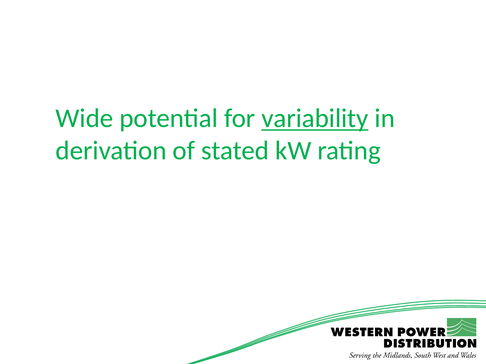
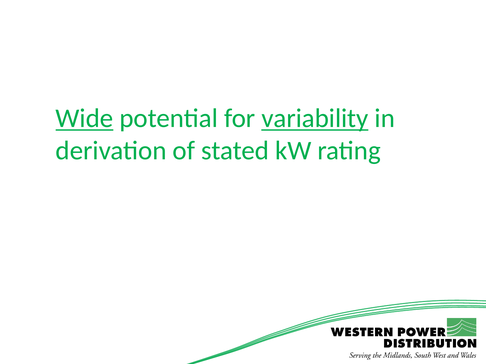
Wide underline: none -> present (84, 119)
